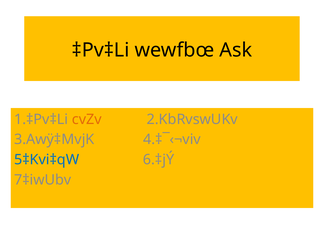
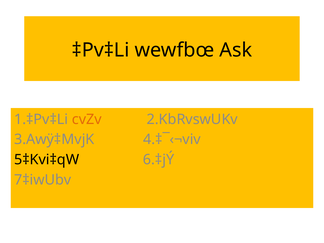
5‡Kvi‡qW colour: blue -> black (47, 160)
